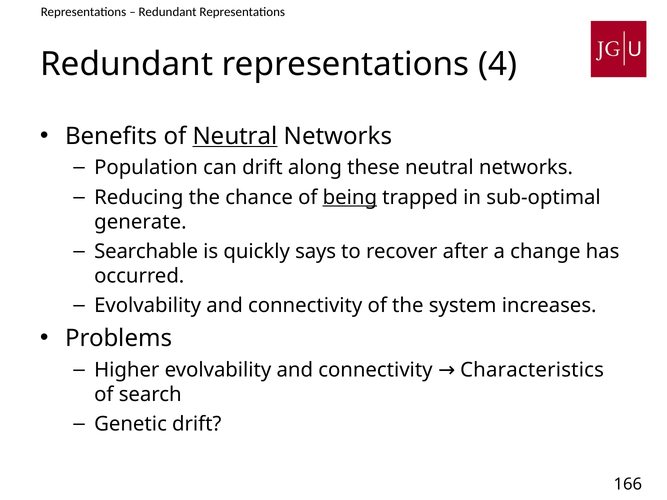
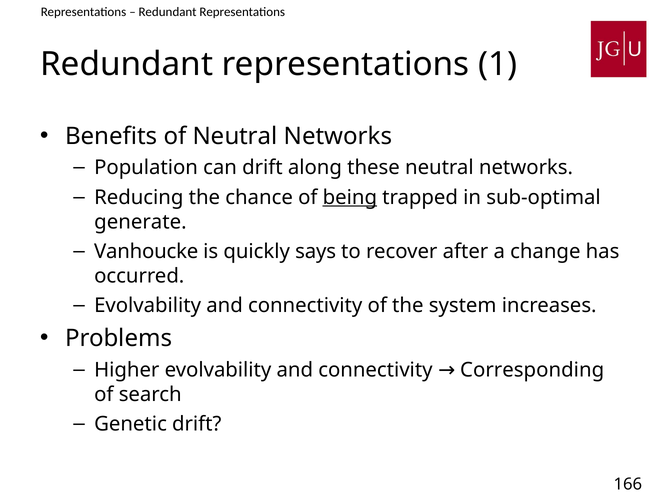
4: 4 -> 1 (498, 64)
Neutral underline: present -> none (235, 136)
Searchable: Searchable -> Vanhoucke (146, 252)
Characteristics: Characteristics -> Corresponding (532, 370)
